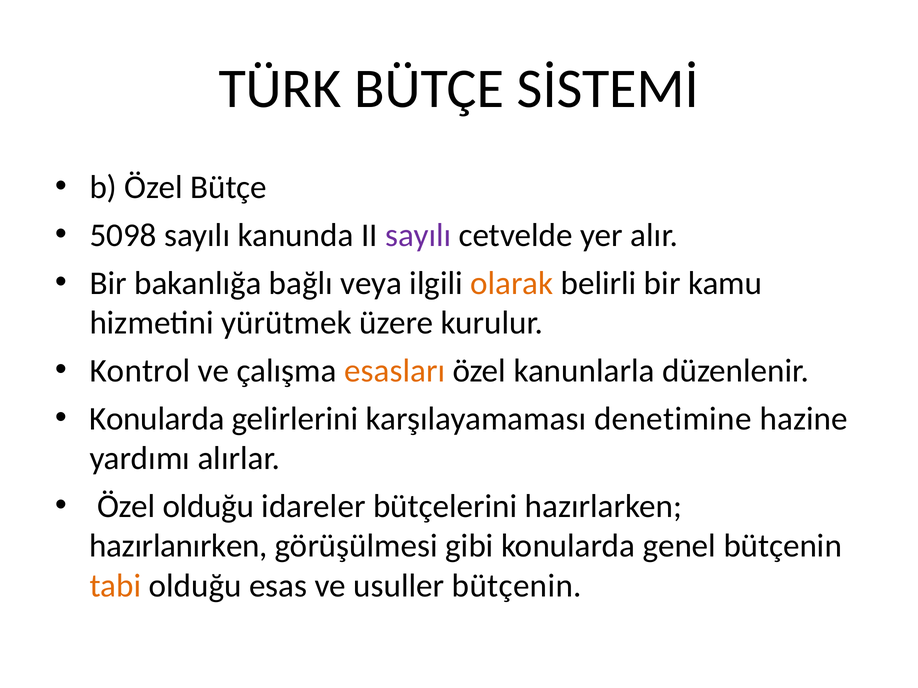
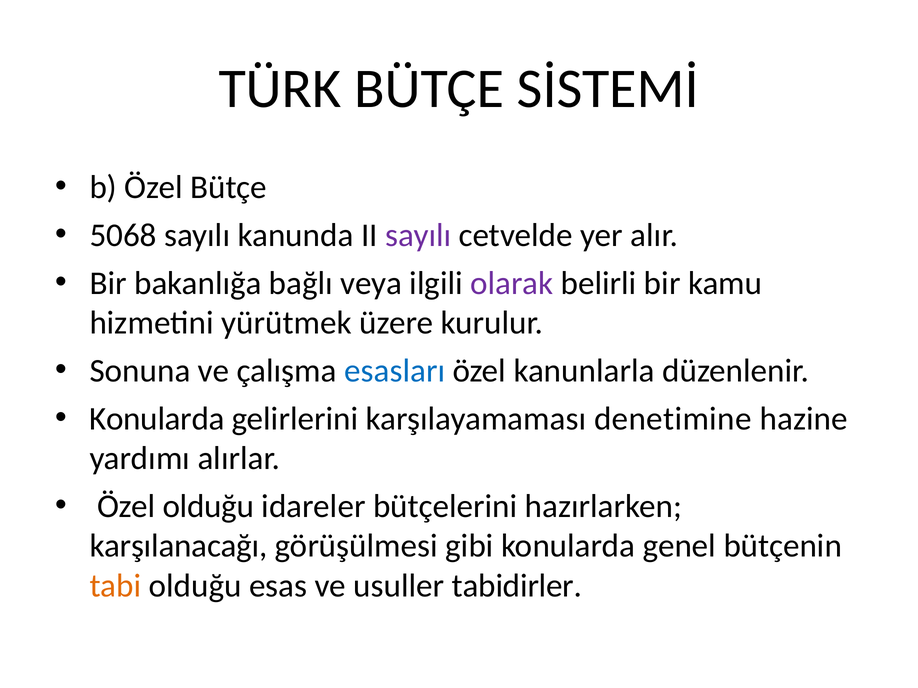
5098: 5098 -> 5068 (123, 235)
olarak colour: orange -> purple (512, 283)
Kontrol: Kontrol -> Sonuna (140, 371)
esasları colour: orange -> blue (395, 371)
hazırlanırken: hazırlanırken -> karşılanacağı (178, 546)
usuller bütçenin: bütçenin -> tabidirler (517, 586)
